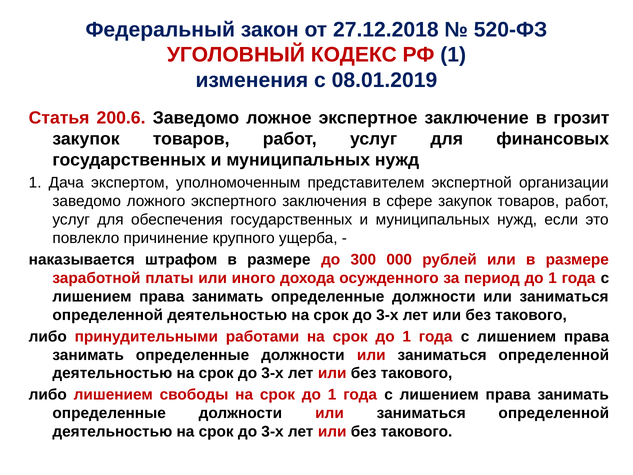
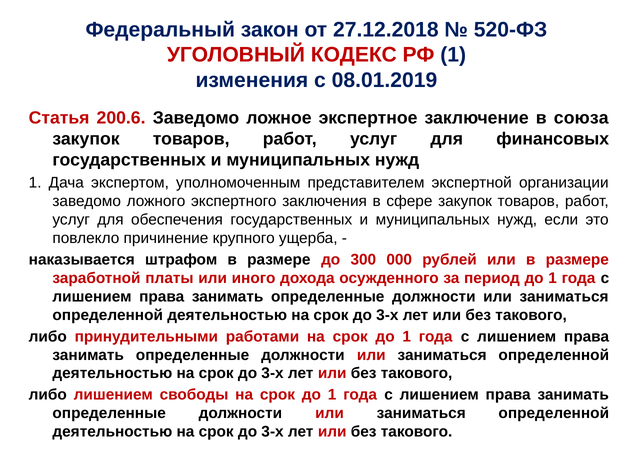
грозит: грозит -> союза (581, 118)
